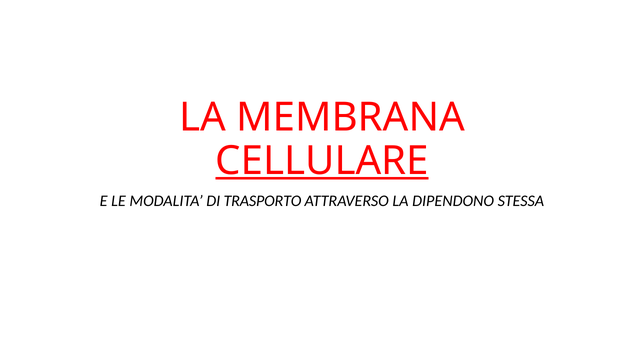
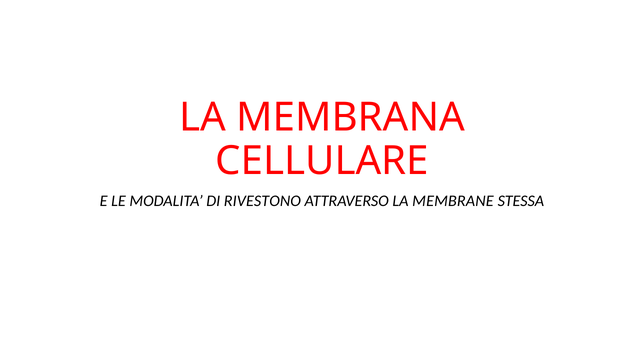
CELLULARE underline: present -> none (322, 161)
TRASPORTO: TRASPORTO -> RIVESTONO (262, 201)
DIPENDONO: DIPENDONO -> MEMBRANE (453, 201)
